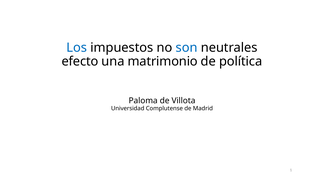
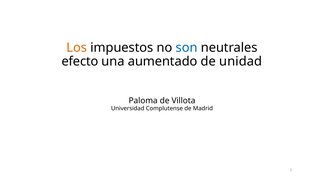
Los colour: blue -> orange (77, 48)
matrimonio: matrimonio -> aumentado (163, 61)
política: política -> unidad (241, 61)
